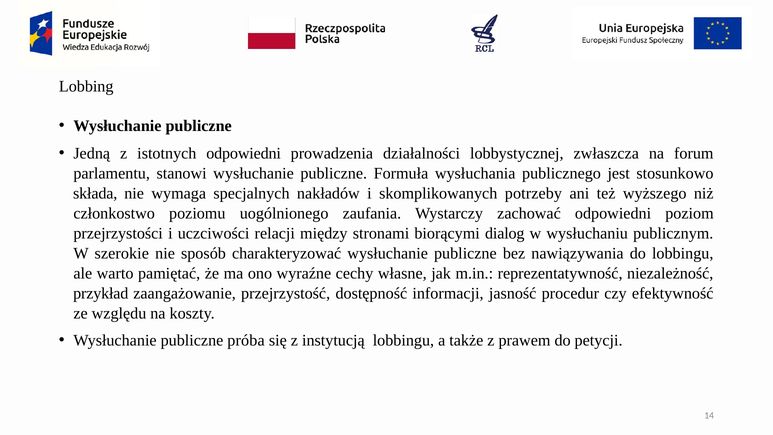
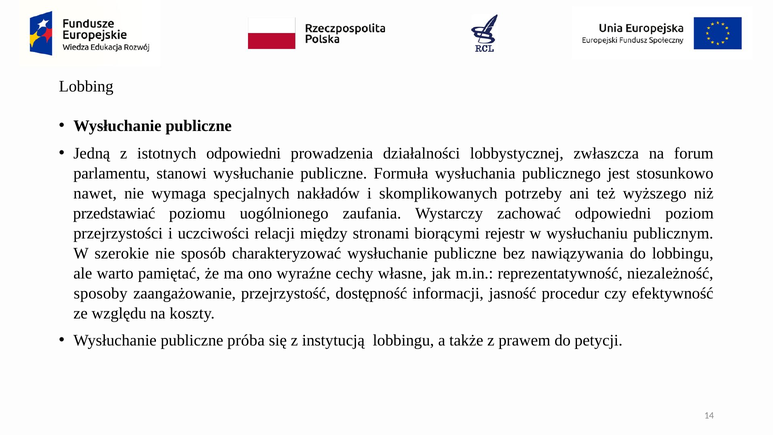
składa: składa -> nawet (95, 193)
członkostwo: członkostwo -> przedstawiać (114, 213)
dialog: dialog -> rejestr (505, 233)
przykład: przykład -> sposoby (101, 293)
